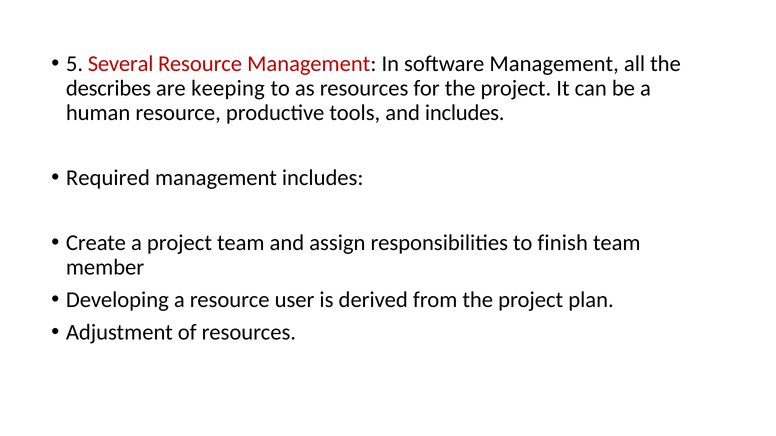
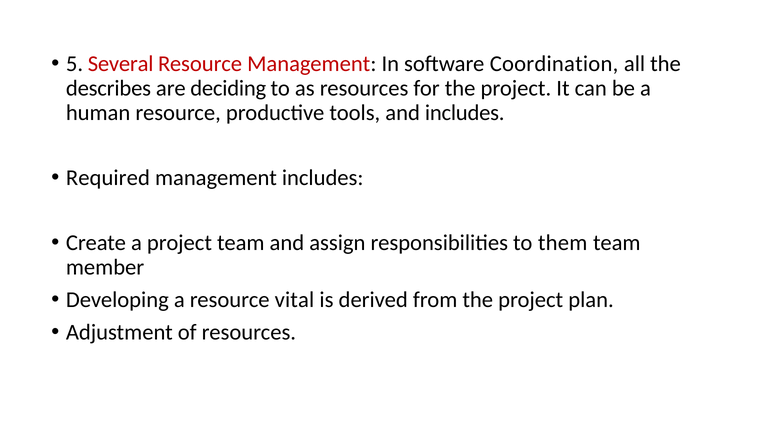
software Management: Management -> Coordination (554, 64)
keeping: keeping -> deciding (228, 88)
finish: finish -> them (563, 243)
user: user -> vital (294, 300)
